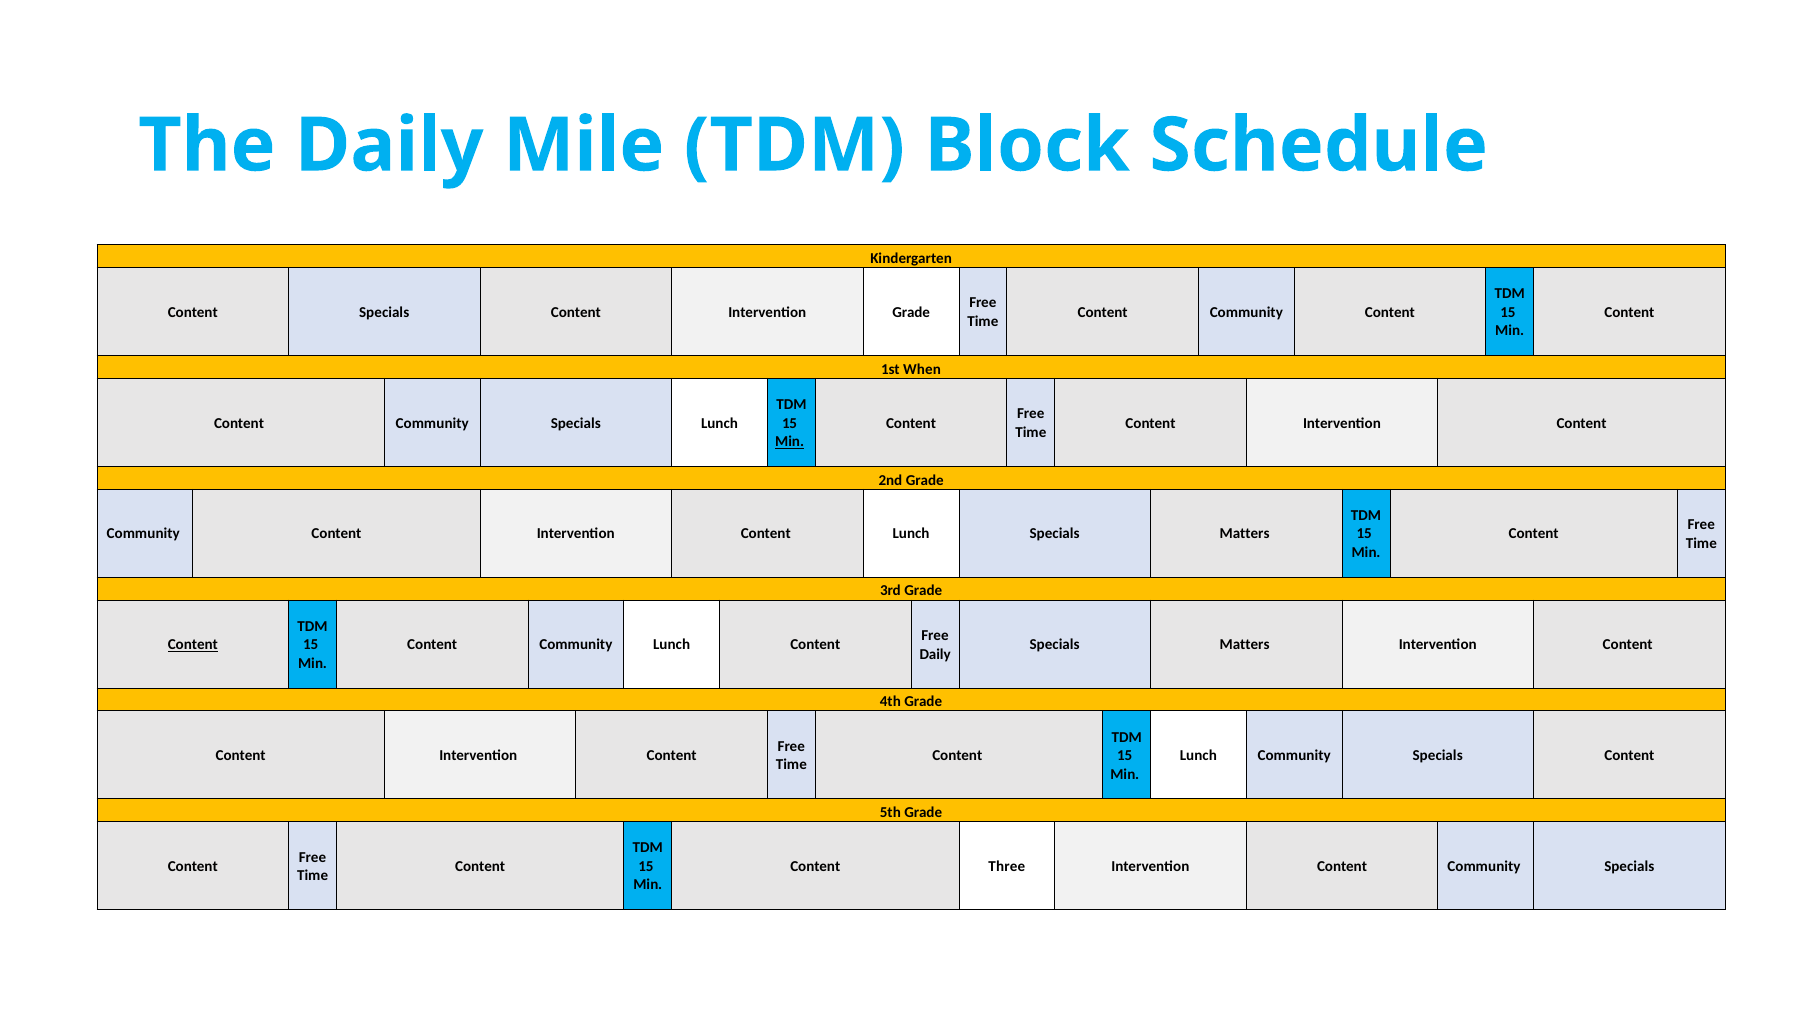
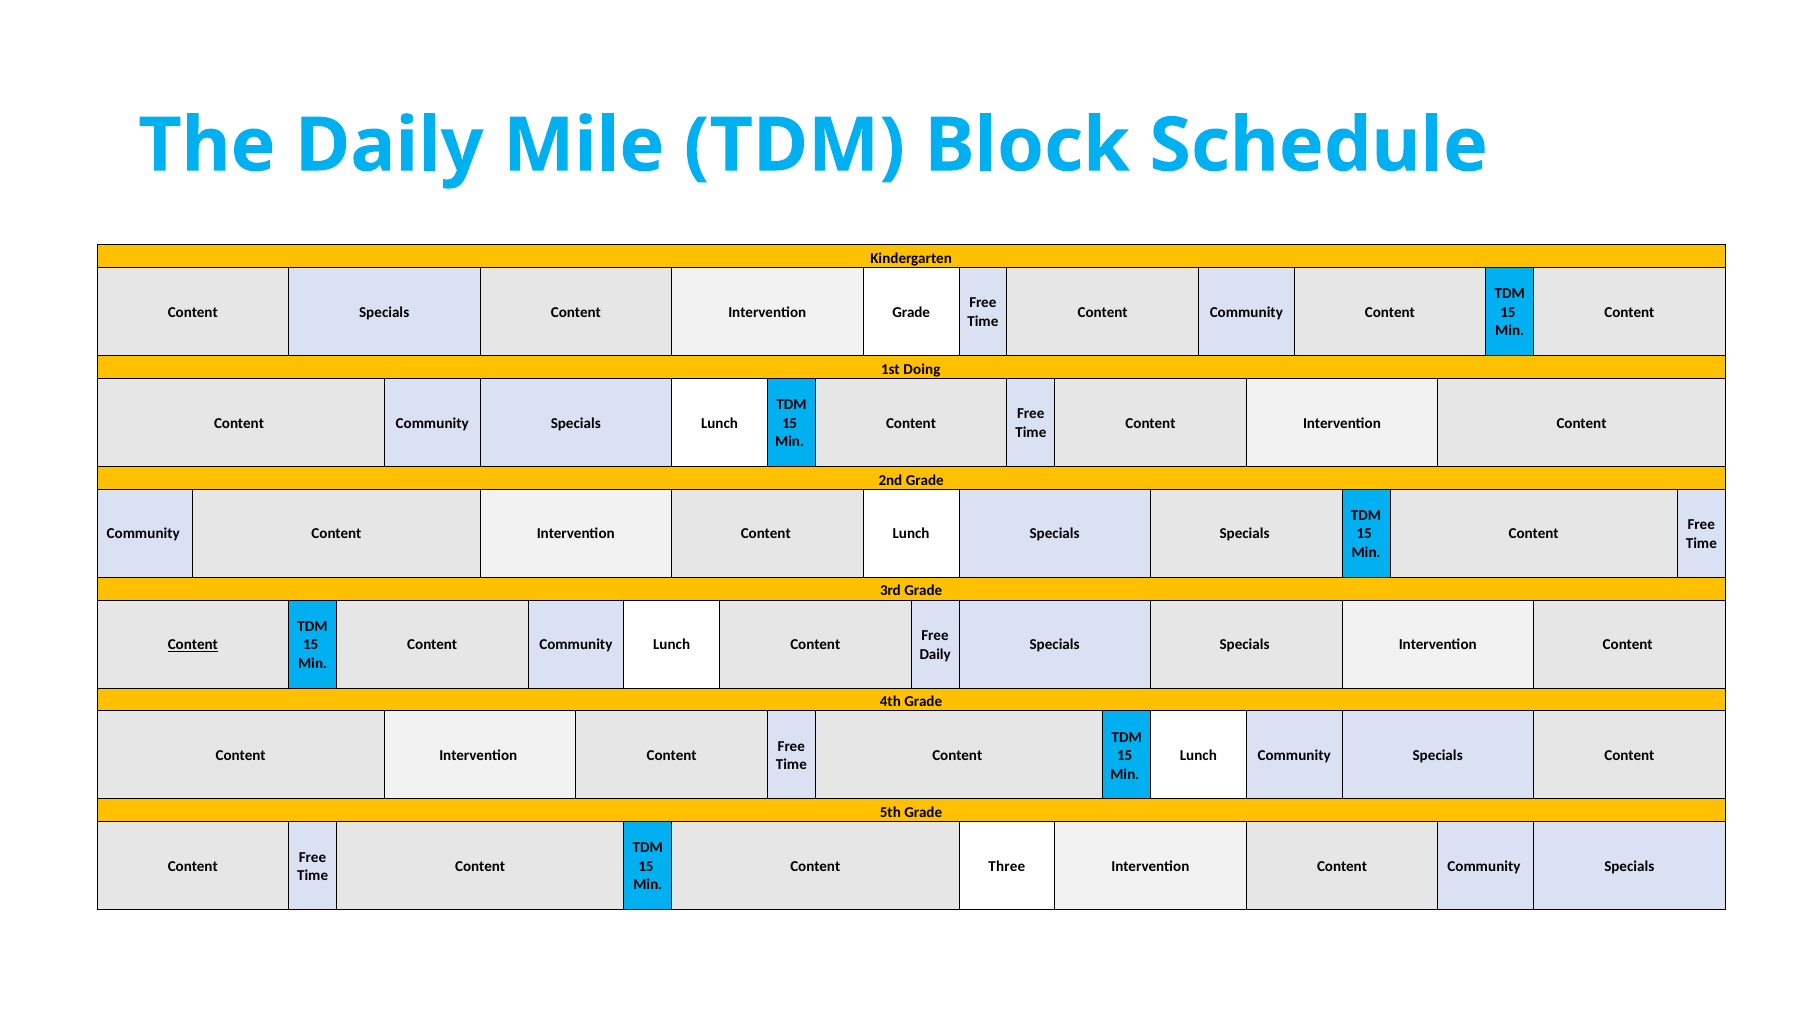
When: When -> Doing (922, 369)
Min underline: present -> none (790, 442)
Lunch Specials Matters: Matters -> Specials (1245, 534)
Matters: Matters -> Specials (1245, 645)
